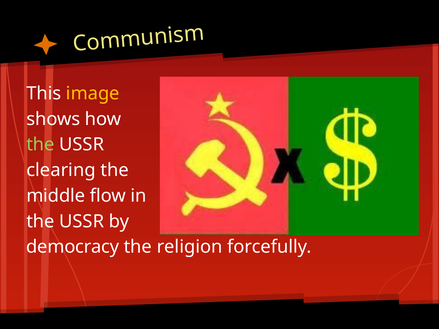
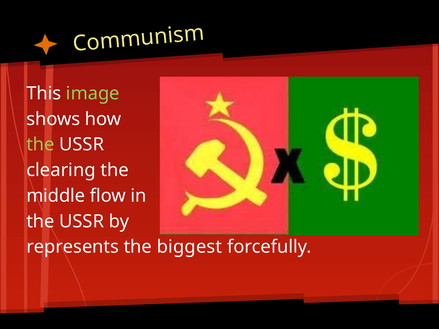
image colour: yellow -> light green (93, 93)
democracy: democracy -> represents (73, 247)
religion: religion -> biggest (190, 247)
